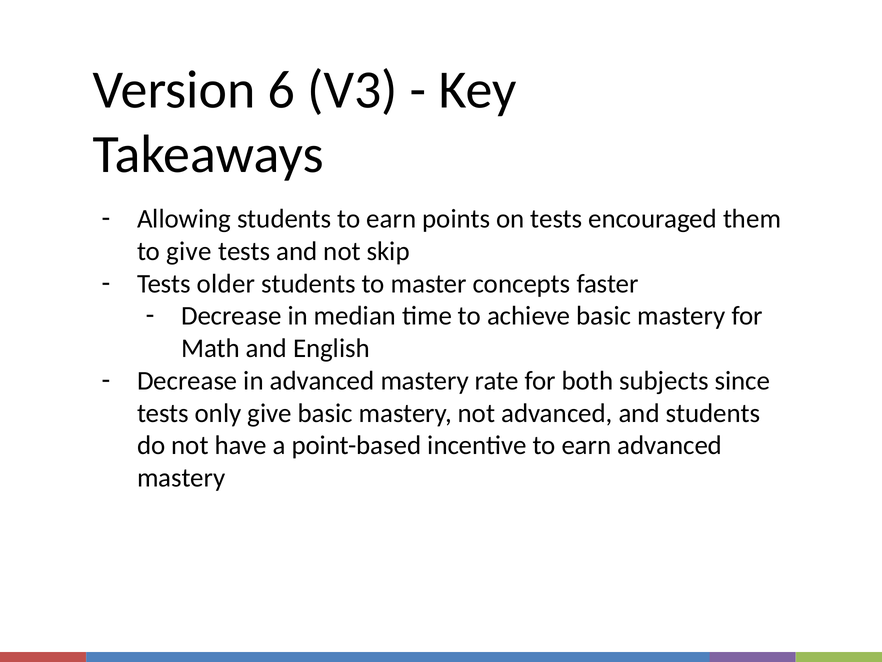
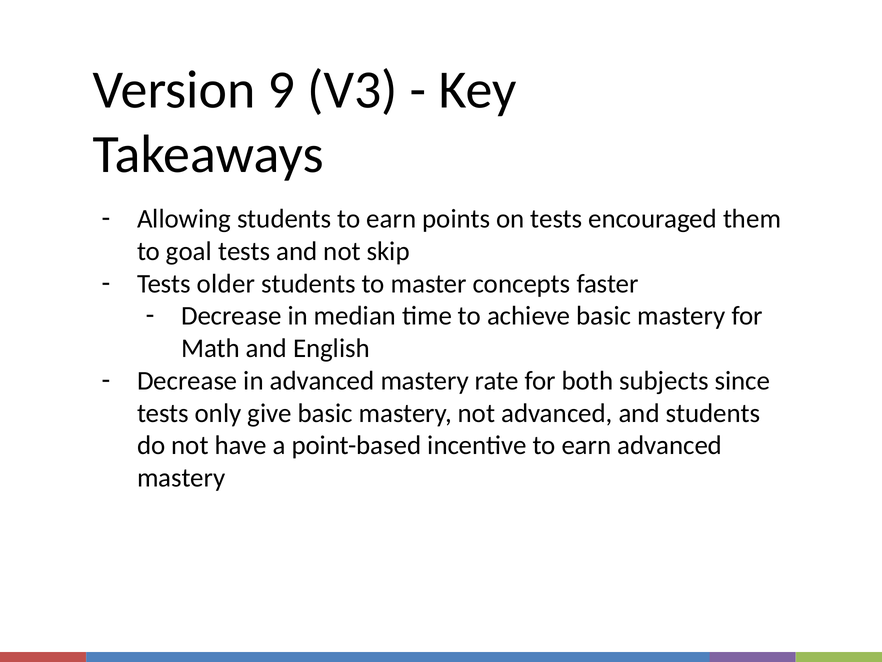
6: 6 -> 9 (281, 90)
to give: give -> goal (189, 251)
